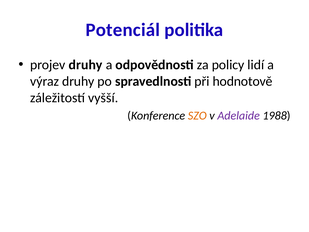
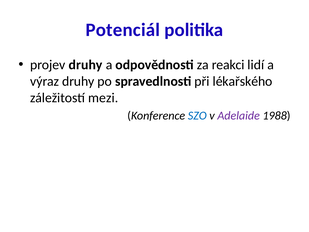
policy: policy -> reakci (228, 65)
hodnotově: hodnotově -> lékařského (243, 81)
vyšší: vyšší -> mezi (103, 98)
SZO colour: orange -> blue (197, 116)
